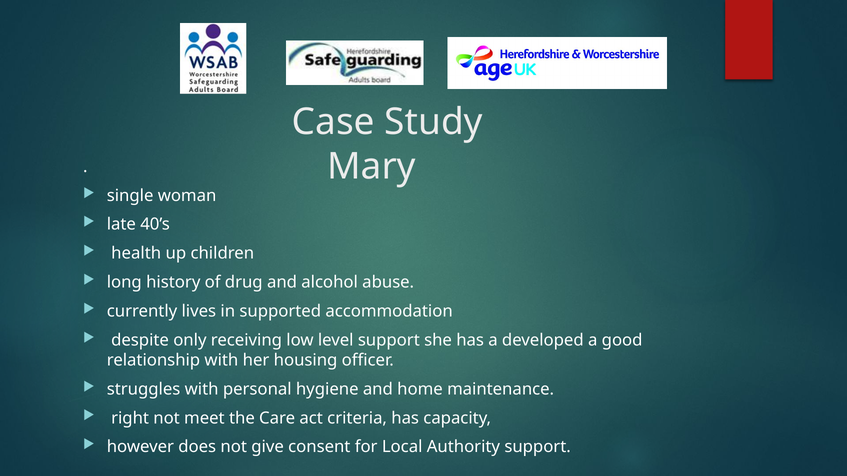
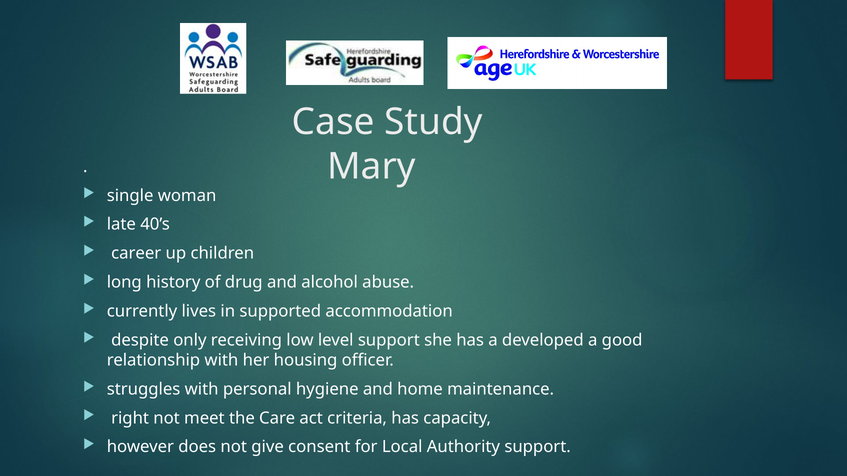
health: health -> career (136, 254)
